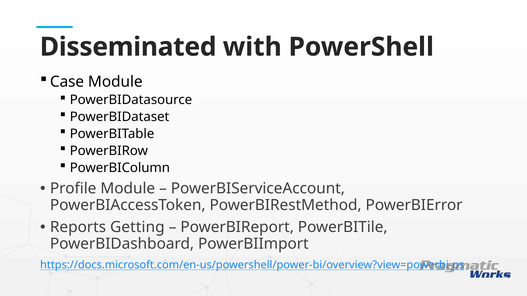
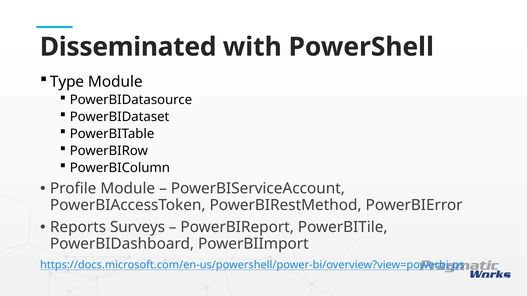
Case: Case -> Type (67, 82)
Getting: Getting -> Surveys (138, 228)
